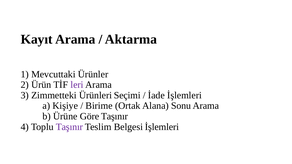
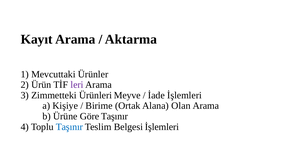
Seçimi: Seçimi -> Meyve (127, 95)
Sonu: Sonu -> Olan (181, 106)
Taşınır colour: purple -> blue (69, 127)
